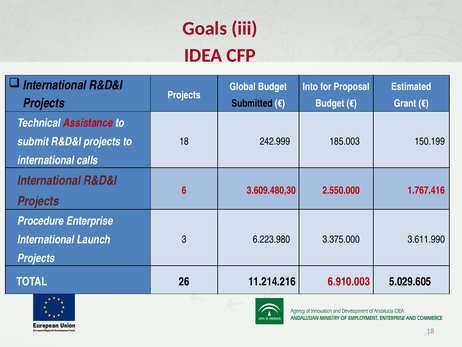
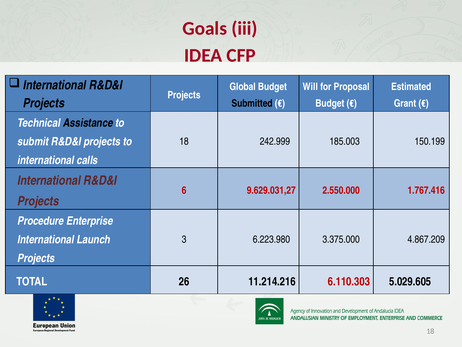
Into: Into -> Will (310, 87)
Assistance colour: red -> black (88, 123)
3.609.480,30: 3.609.480,30 -> 9.629.031,27 (271, 190)
3.611.990: 3.611.990 -> 4.867.209 (426, 239)
6.910.003: 6.910.003 -> 6.110.303 (349, 281)
